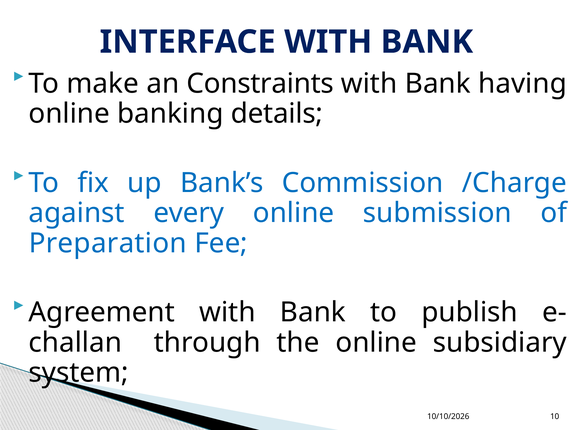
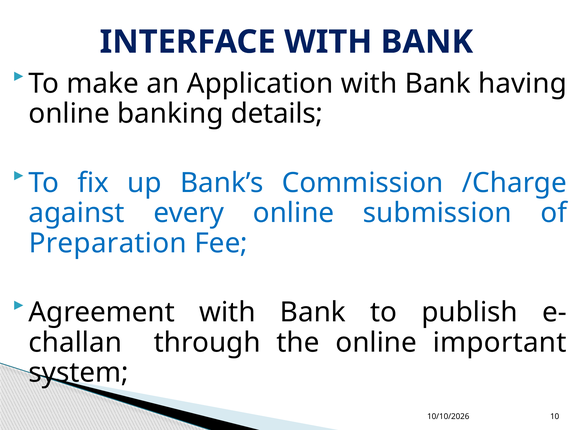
Constraints: Constraints -> Application (260, 84)
subsidiary: subsidiary -> important (500, 342)
